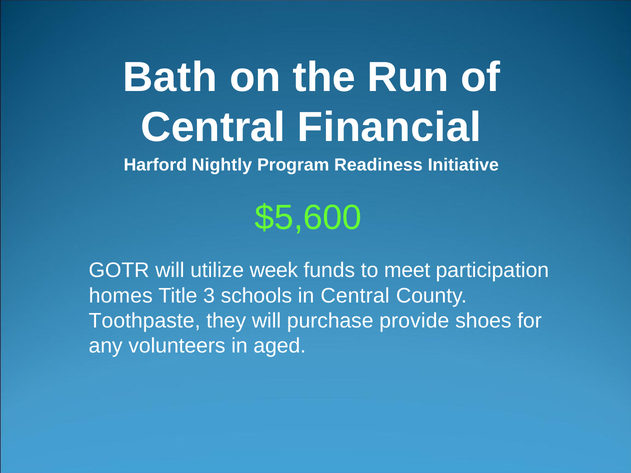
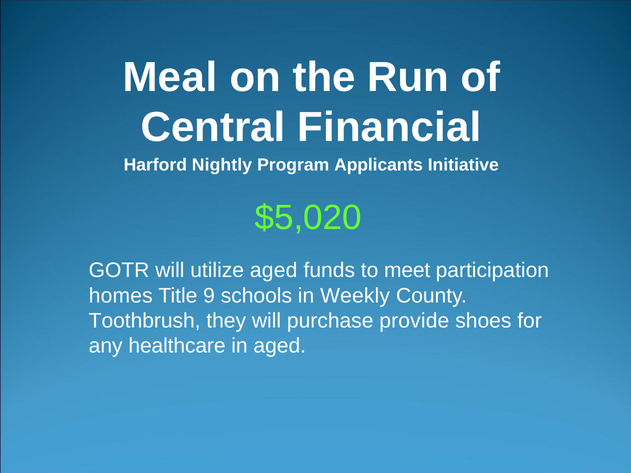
Bath: Bath -> Meal (170, 77)
Readiness: Readiness -> Applicants (379, 165)
$5,600: $5,600 -> $5,020 (308, 218)
utilize week: week -> aged (274, 270)
3: 3 -> 9 (209, 296)
in Central: Central -> Weekly (355, 296)
Toothpaste: Toothpaste -> Toothbrush (145, 321)
volunteers: volunteers -> healthcare (177, 346)
